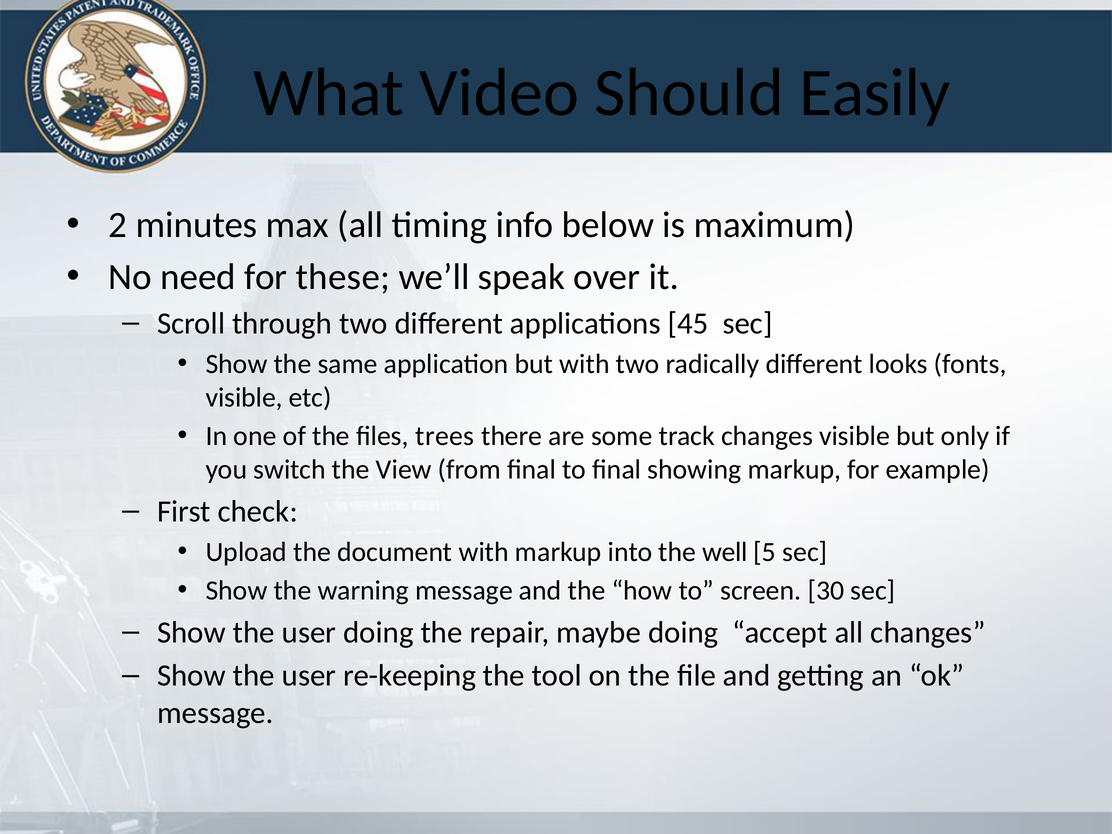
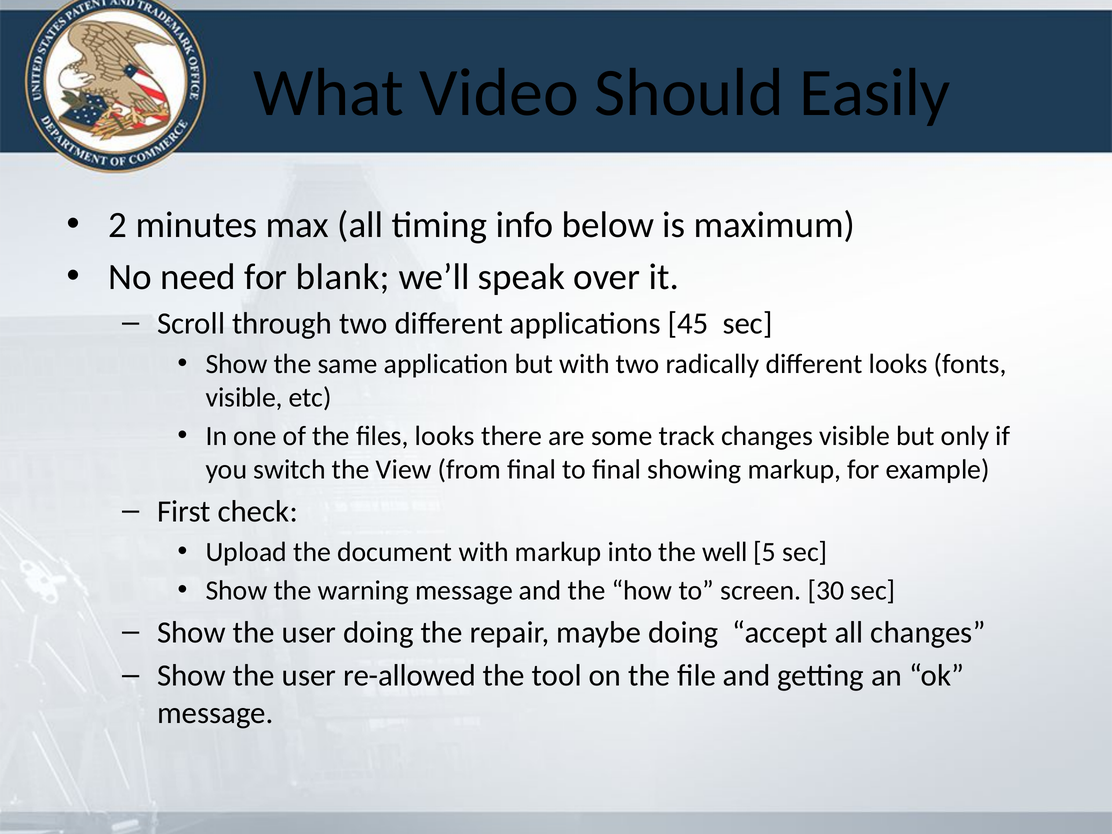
these: these -> blank (343, 277)
files trees: trees -> looks (445, 436)
re-keeping: re-keeping -> re-allowed (410, 676)
